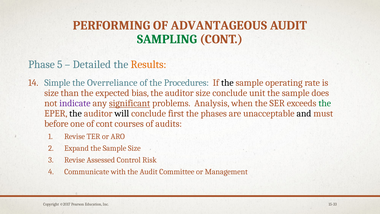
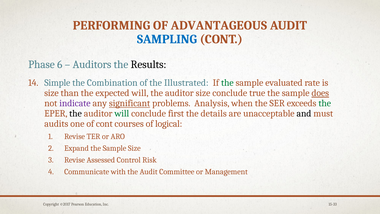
SAMPLING colour: green -> blue (167, 39)
5: 5 -> 6 (60, 64)
Detailed: Detailed -> Auditors (92, 64)
Results colour: orange -> black (149, 64)
Overreliance: Overreliance -> Combination (112, 83)
Procedures: Procedures -> Illustrated (186, 83)
the colour: black -> green (227, 83)
operating: operating -> evaluated (284, 83)
expected bias: bias -> will (140, 93)
unit: unit -> true (257, 93)
does underline: none -> present (320, 93)
will colour: black -> green (122, 113)
phases: phases -> details (214, 113)
before: before -> audits (56, 124)
audits: audits -> logical (169, 124)
